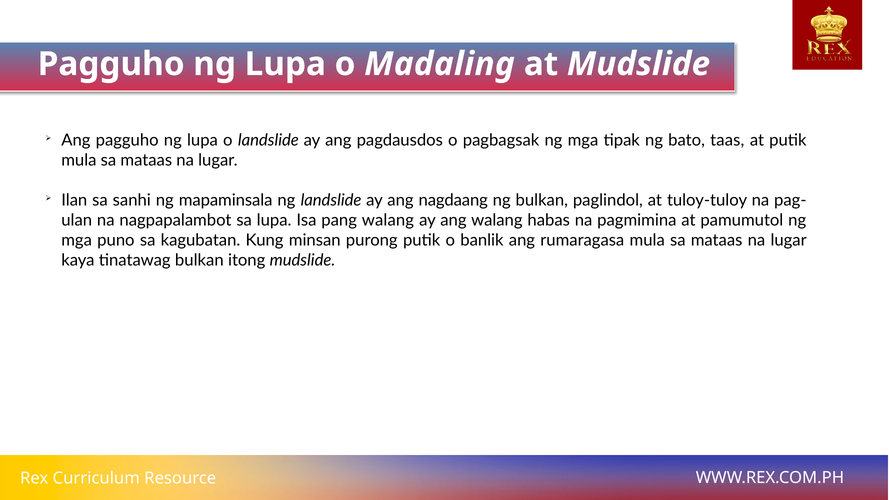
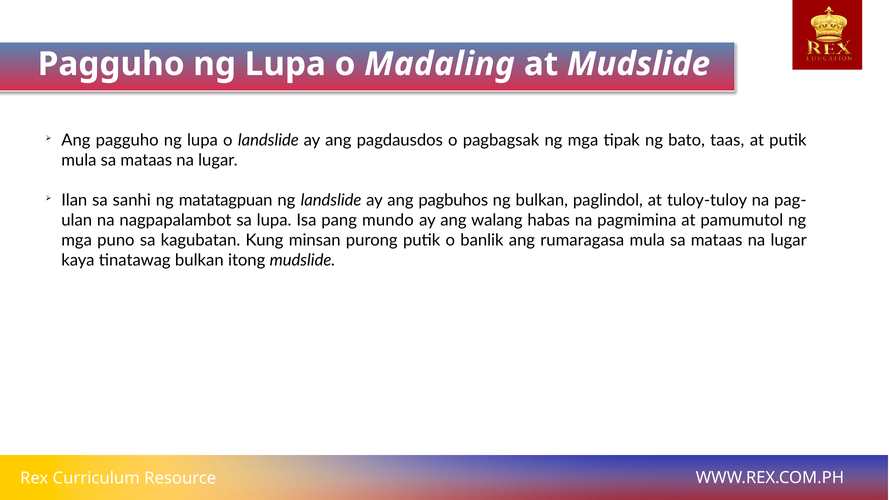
mapaminsala: mapaminsala -> matatagpuan (226, 200)
nagdaang: nagdaang -> pagbuhos (453, 200)
pang walang: walang -> mundo (388, 220)
